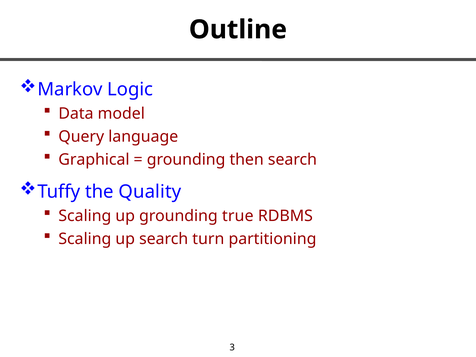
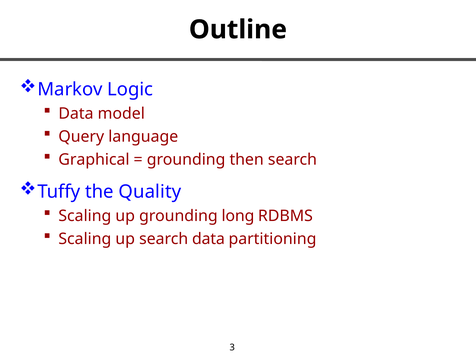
true: true -> long (238, 216)
search turn: turn -> data (208, 239)
